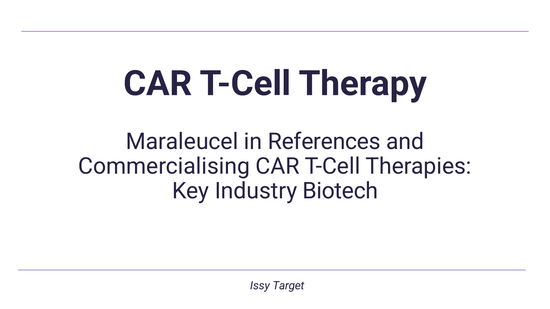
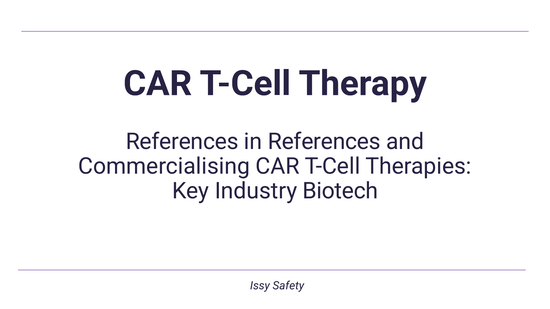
Maraleucel: Maraleucel -> References (182, 142)
Target: Target -> Safety (288, 286)
